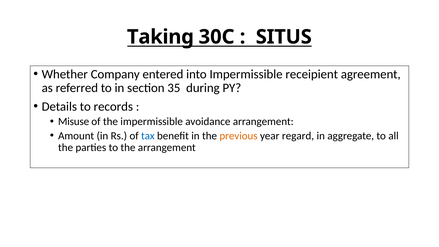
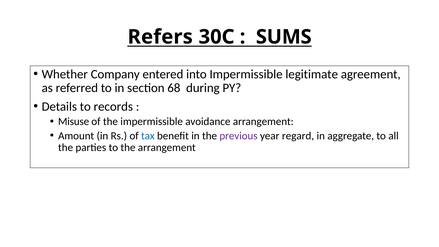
Taking: Taking -> Refers (160, 37)
SITUS: SITUS -> SUMS (284, 37)
receipient: receipient -> legitimate (312, 74)
35: 35 -> 68 (174, 88)
previous colour: orange -> purple (239, 136)
